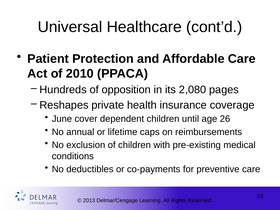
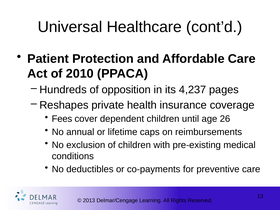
2,080: 2,080 -> 4,237 (193, 90)
June: June -> Fees (62, 119)
